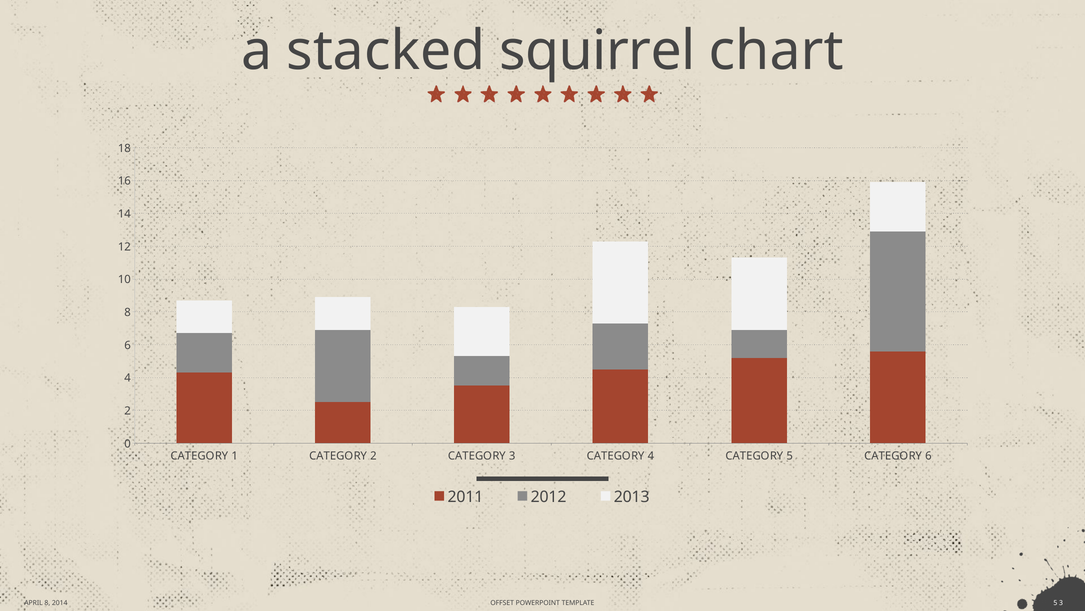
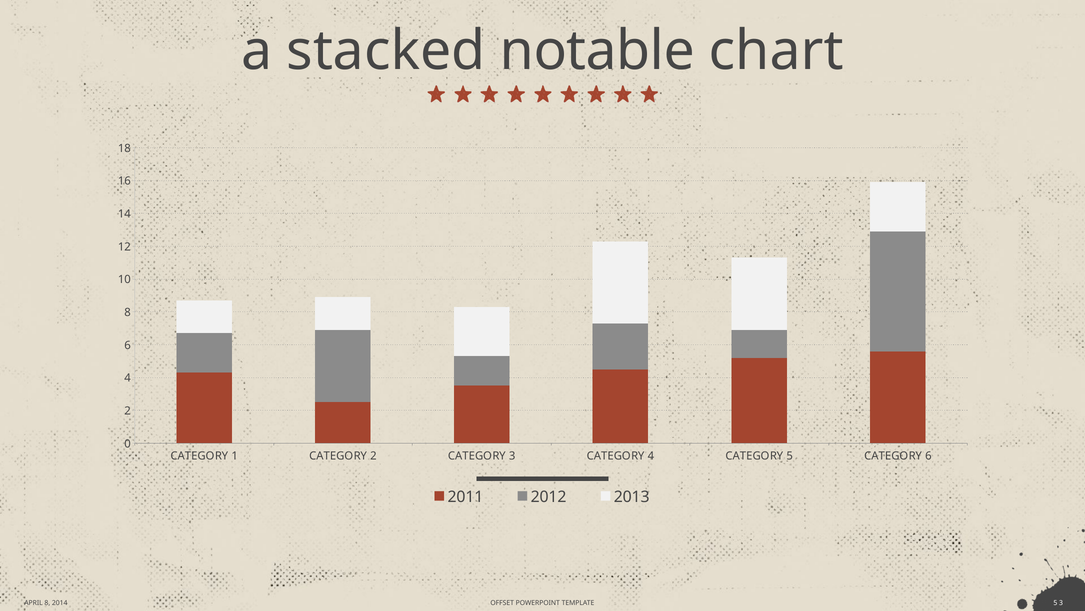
squirrel: squirrel -> notable (597, 51)
